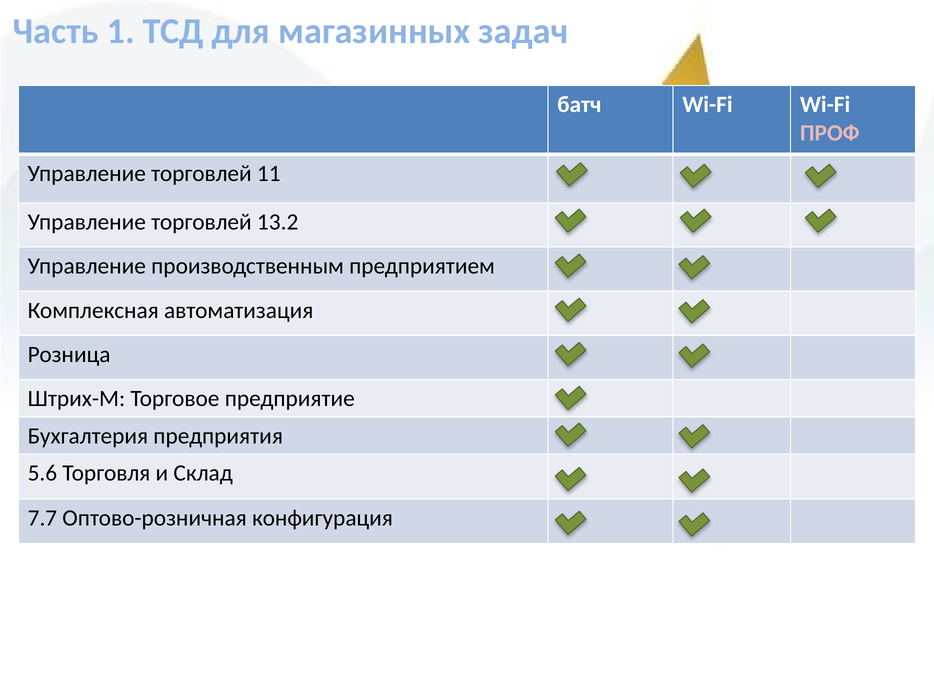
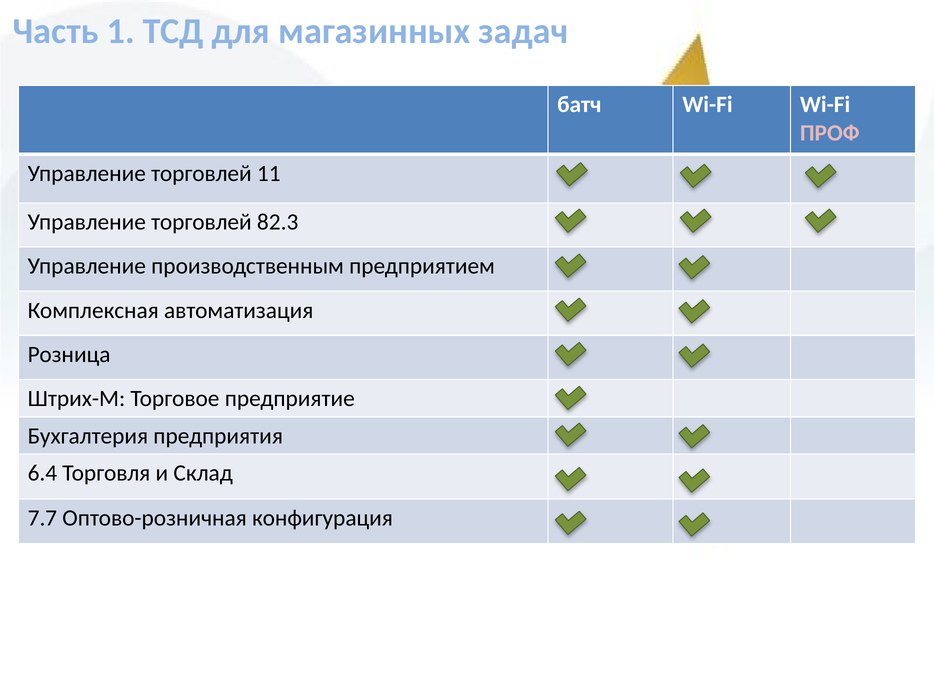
13.2: 13.2 -> 82.3 (278, 222)
5.6: 5.6 -> 6.4 (42, 474)
